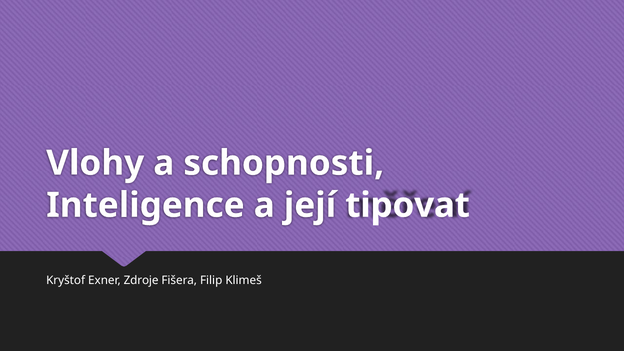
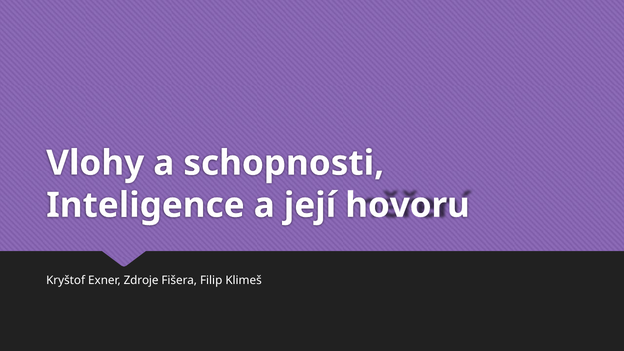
tipovat: tipovat -> hovoru (408, 205)
